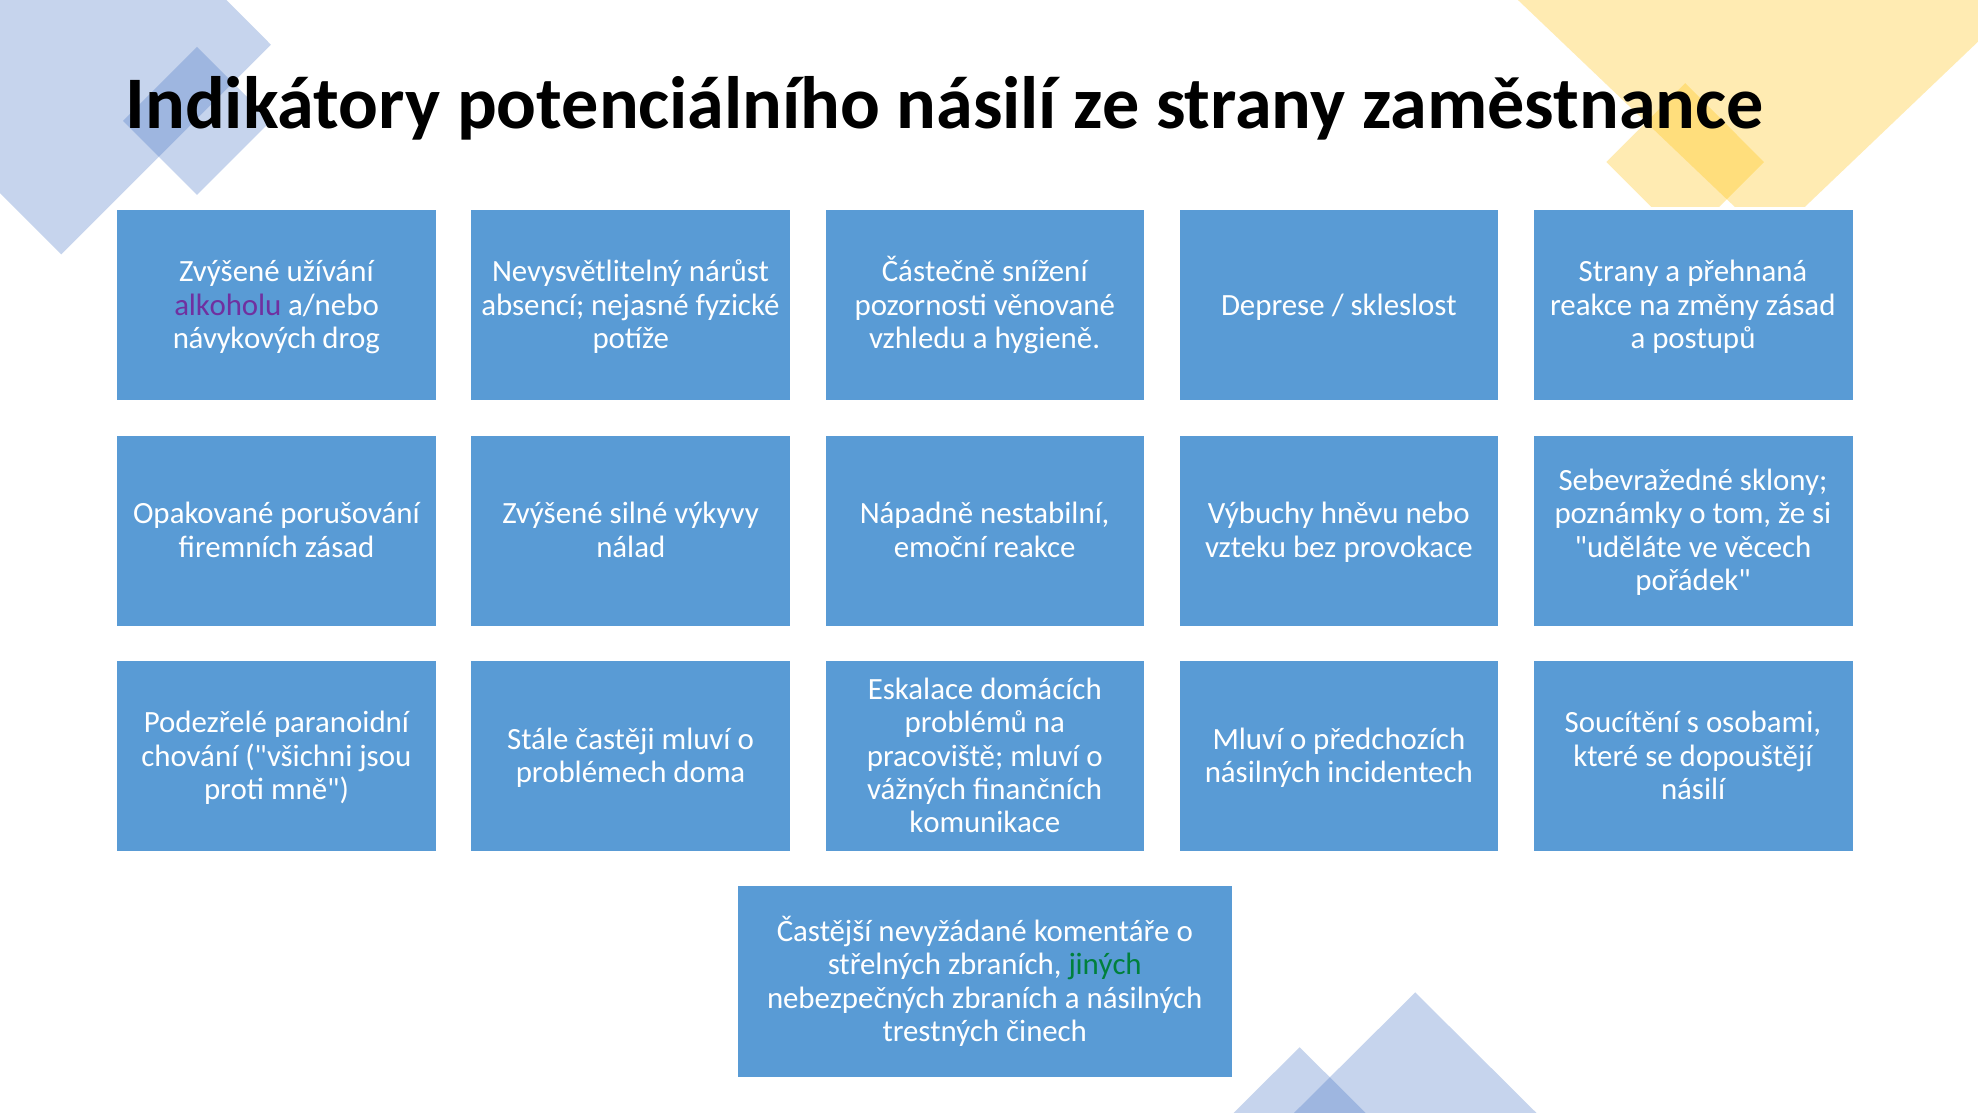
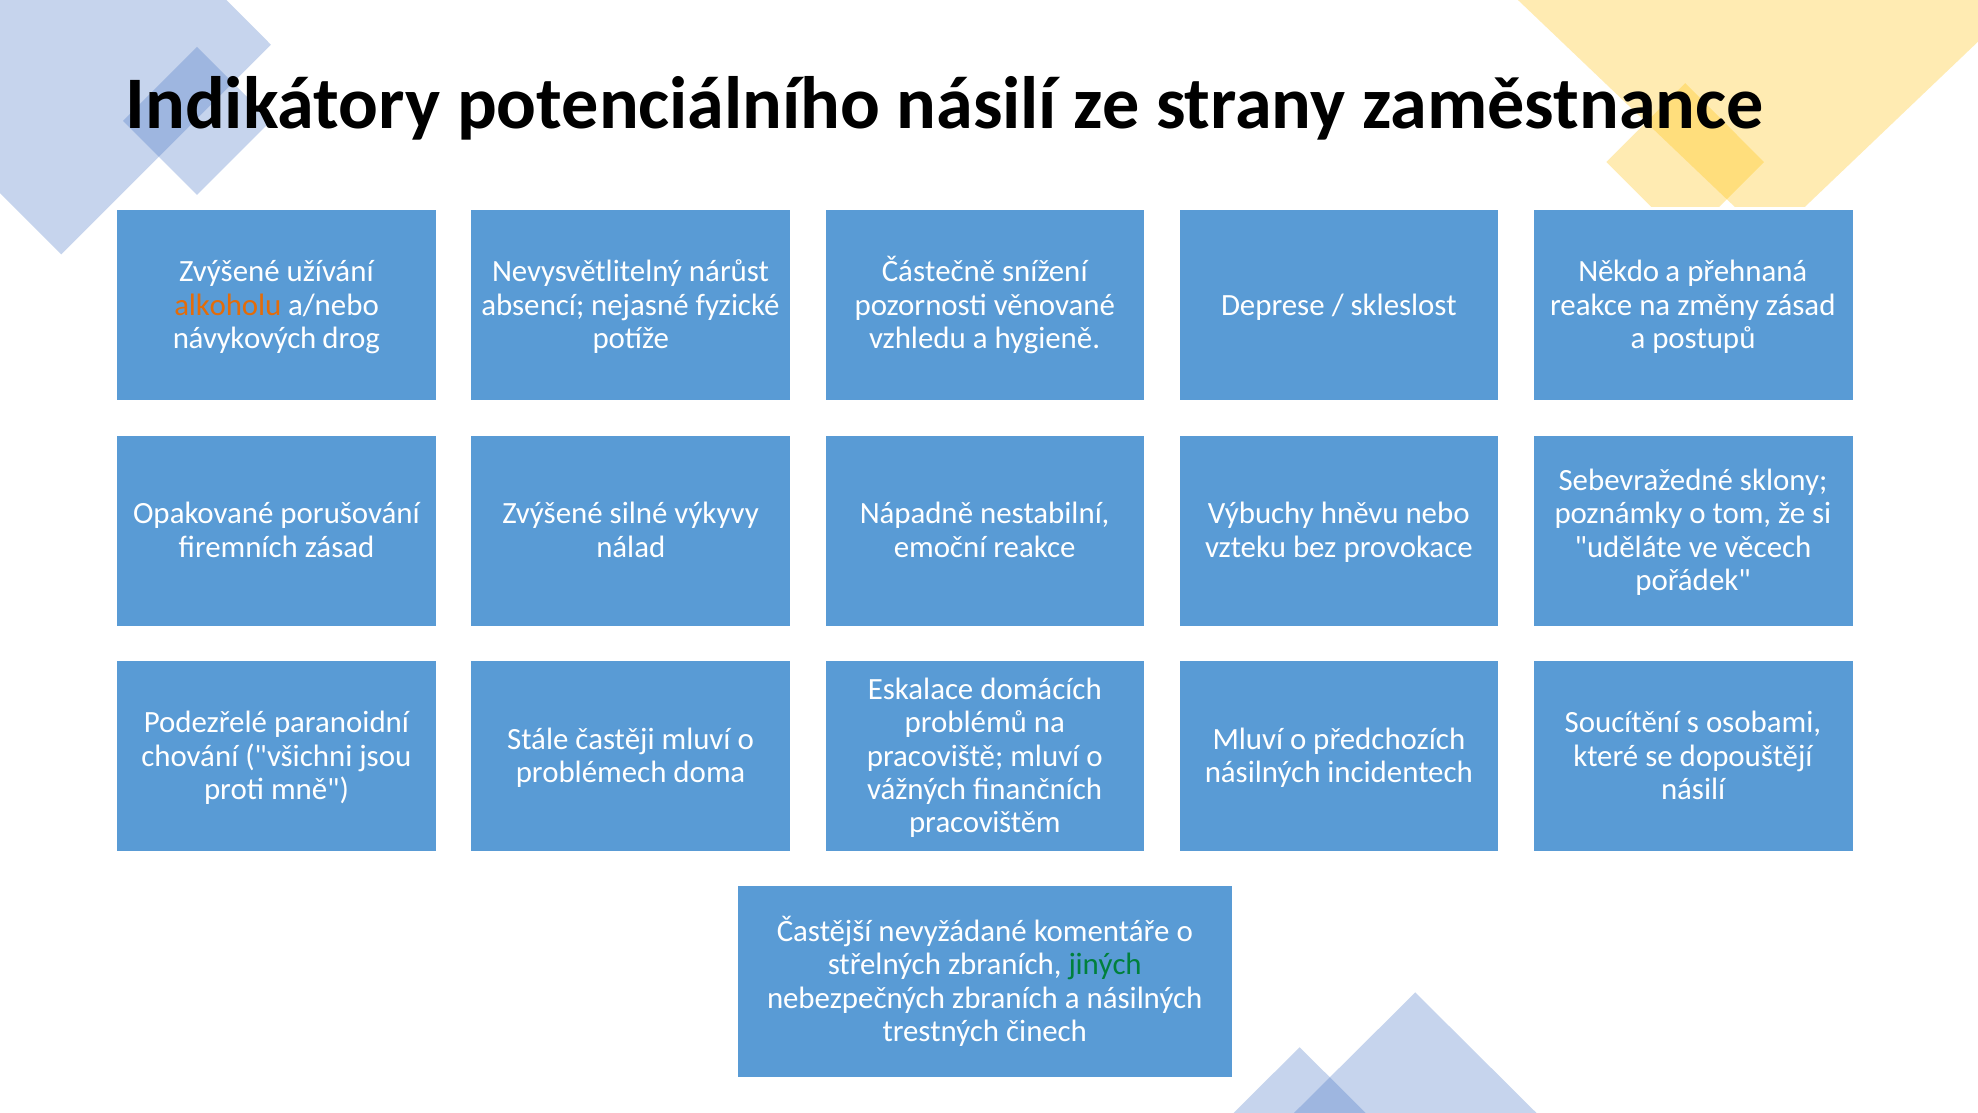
Strany: Strany -> Někdo (1619, 271)
alkoholu colour: purple -> orange (228, 305)
komunikace: komunikace -> pracovištěm (985, 822)
